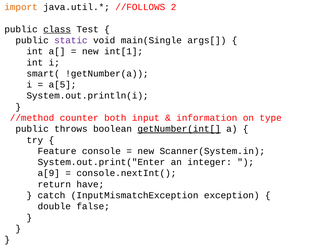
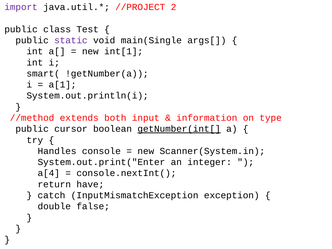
import colour: orange -> purple (21, 7)
//FOLLOWS: //FOLLOWS -> //PROJECT (140, 7)
class underline: present -> none (57, 29)
a[5: a[5 -> a[1 (63, 85)
counter: counter -> extends (79, 118)
throws: throws -> cursor (71, 129)
Feature: Feature -> Handles (57, 151)
a[9: a[9 -> a[4 (49, 173)
